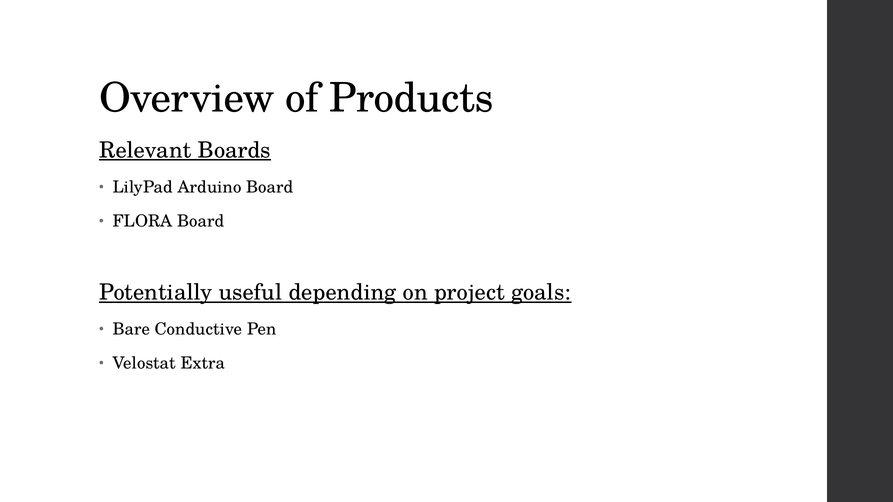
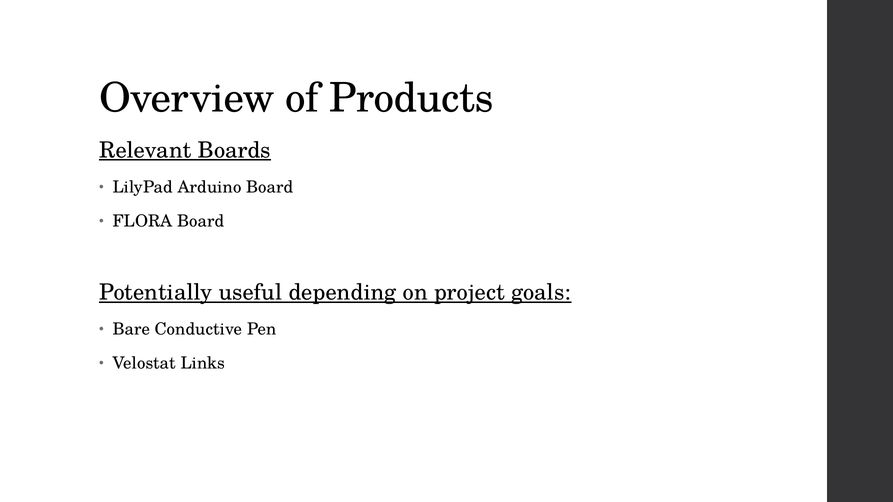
Extra: Extra -> Links (203, 364)
